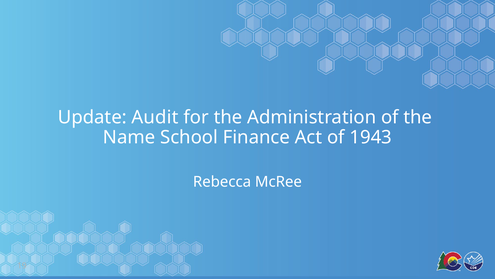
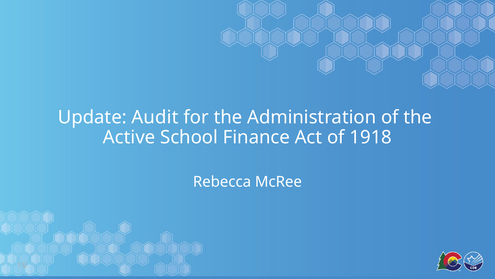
Name: Name -> Active (129, 137)
1943: 1943 -> 1918 (371, 137)
